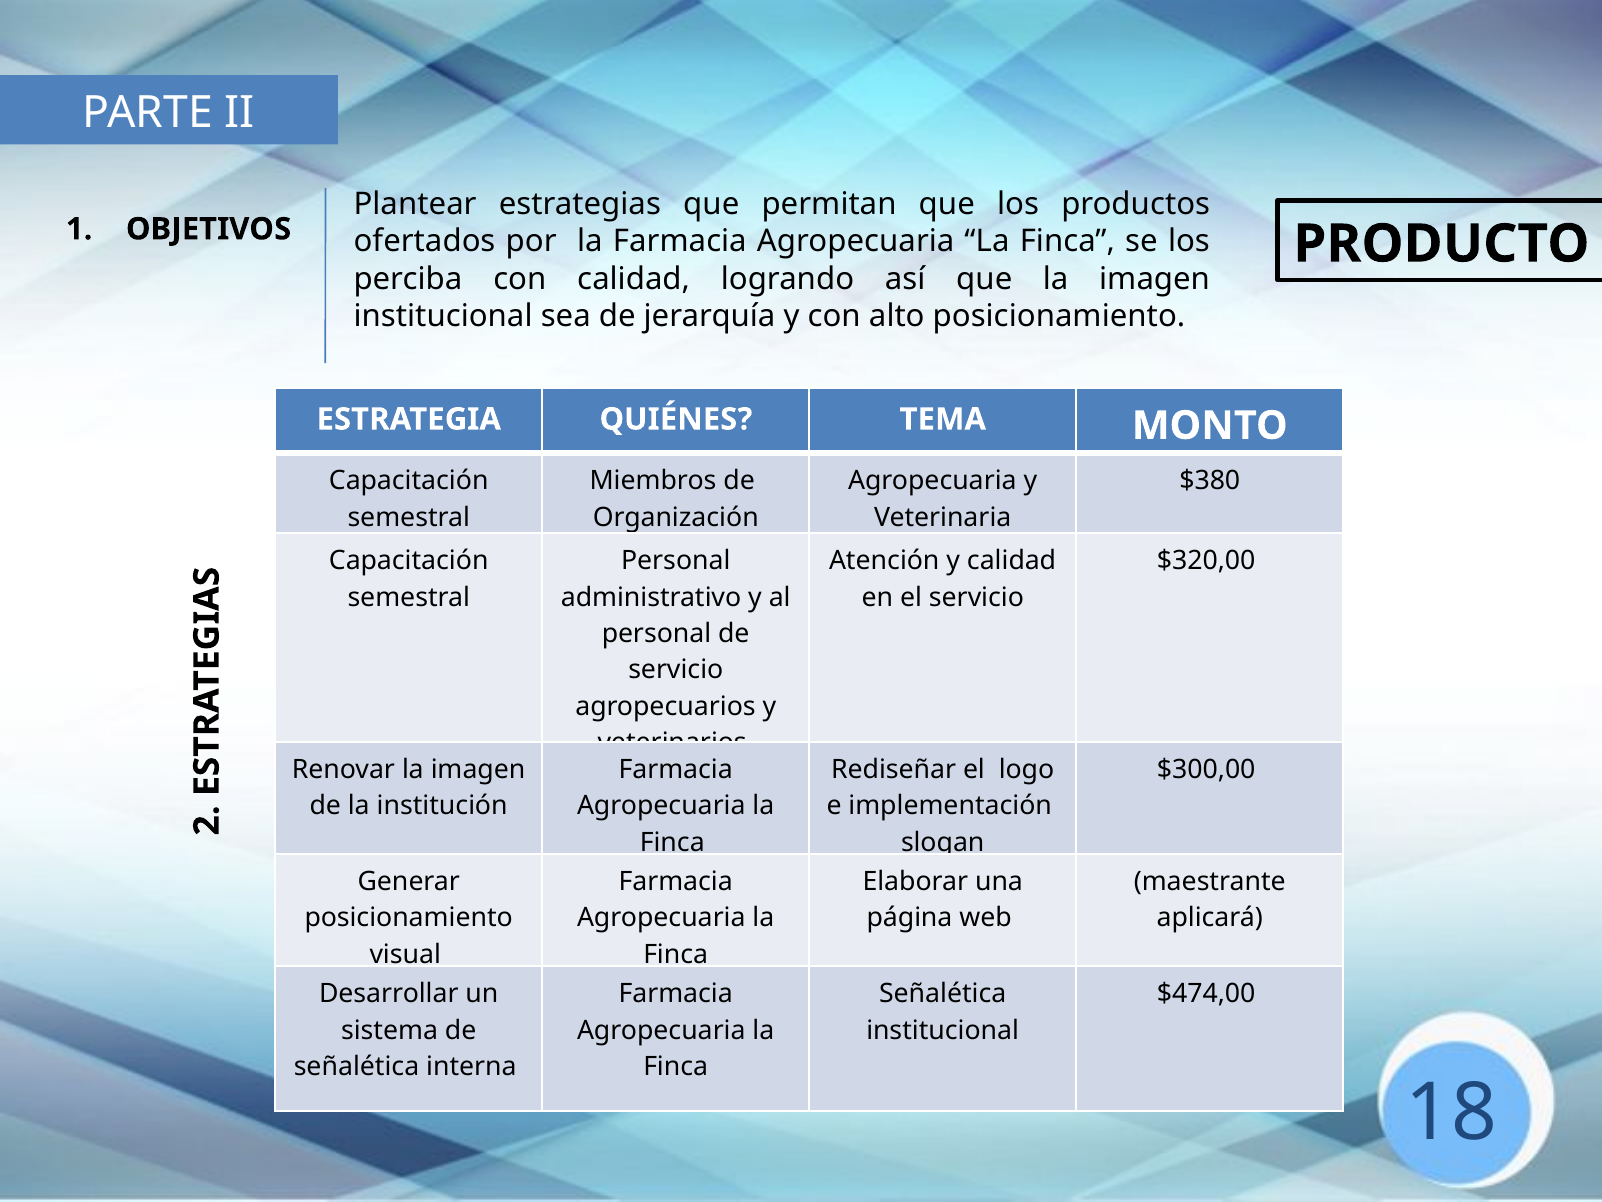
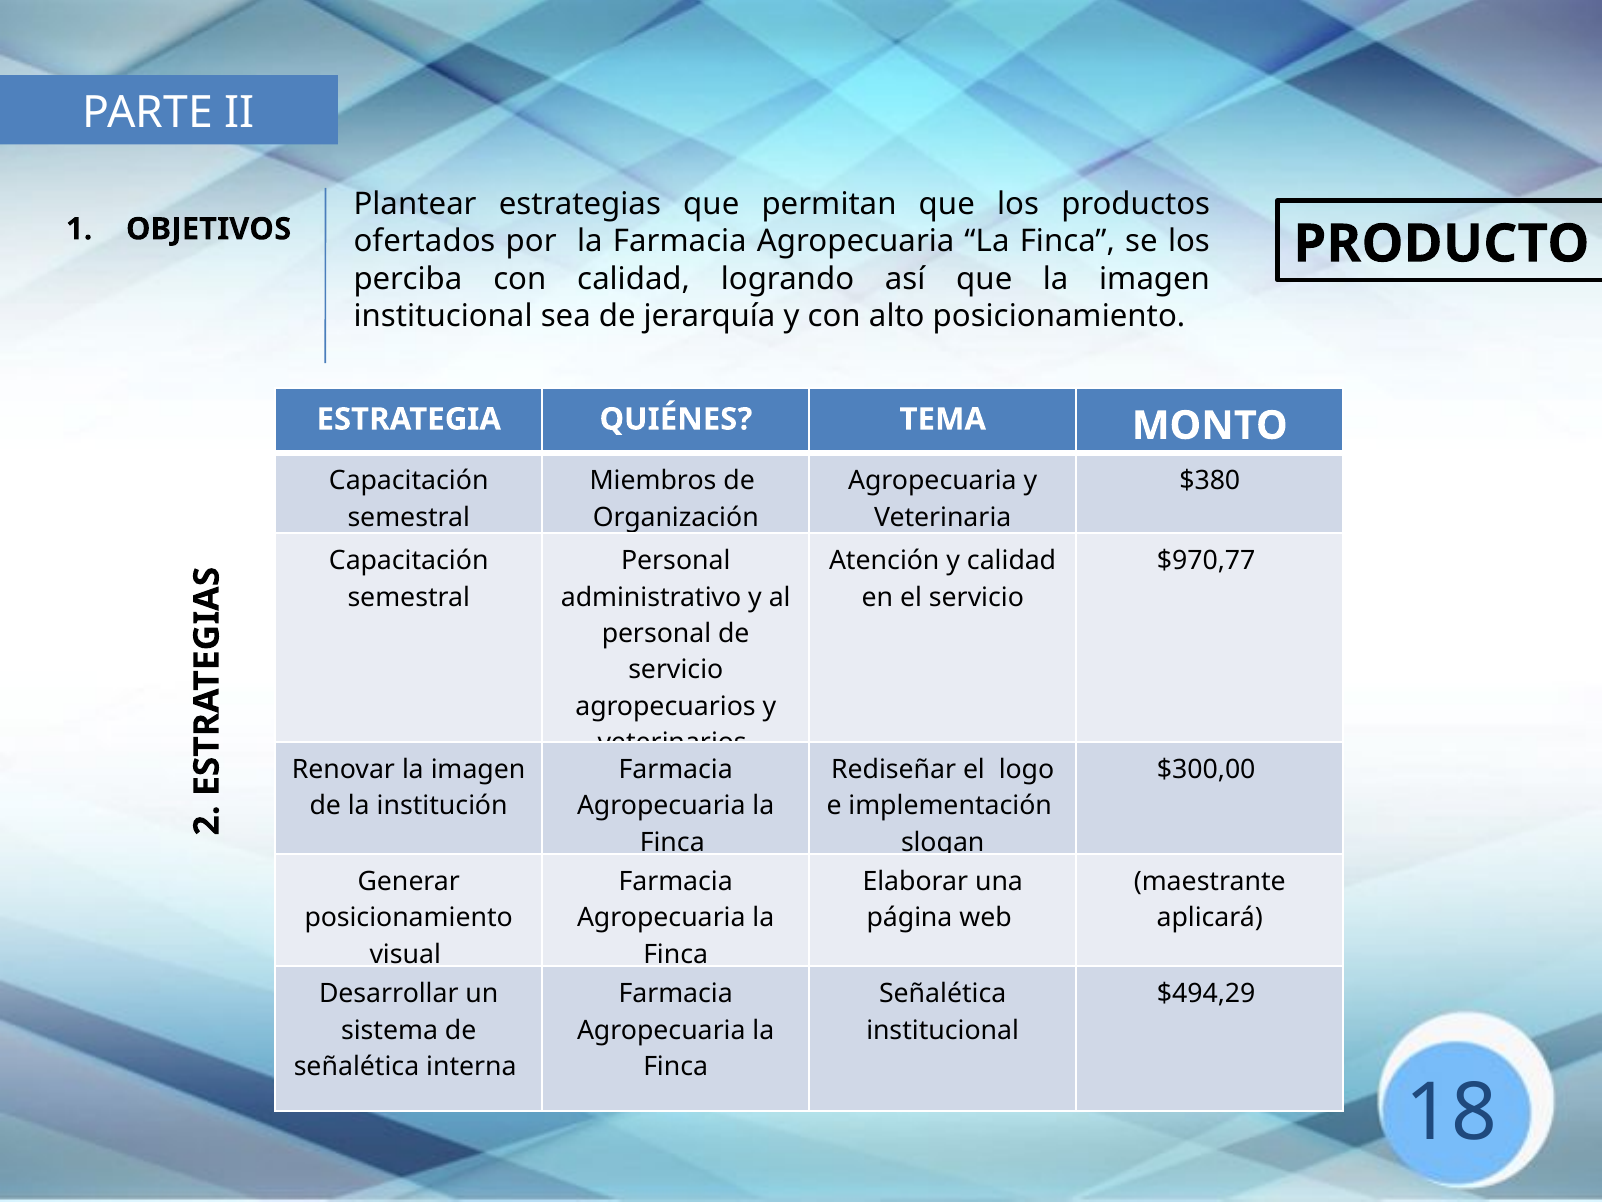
$320,00: $320,00 -> $970,77 (1206, 561)
$474,00: $474,00 -> $494,29 (1206, 994)
